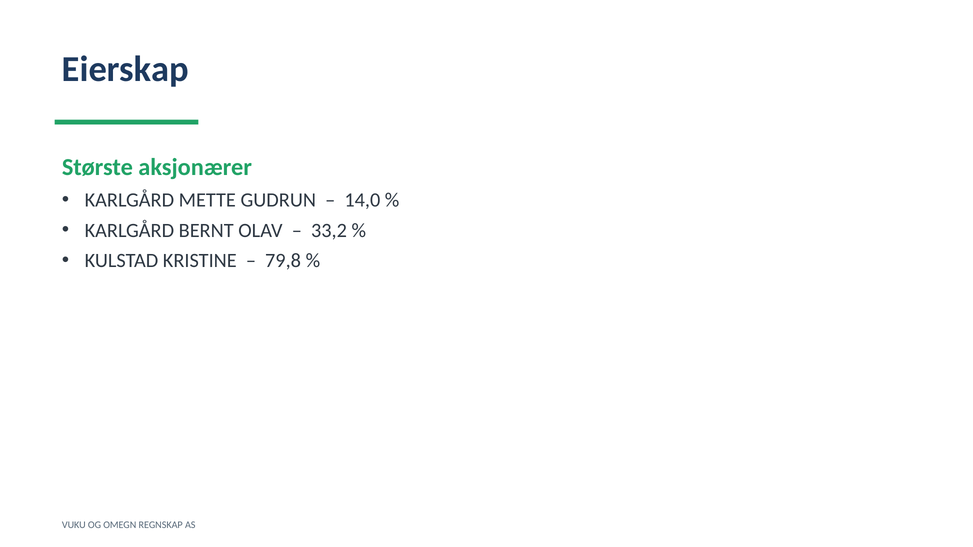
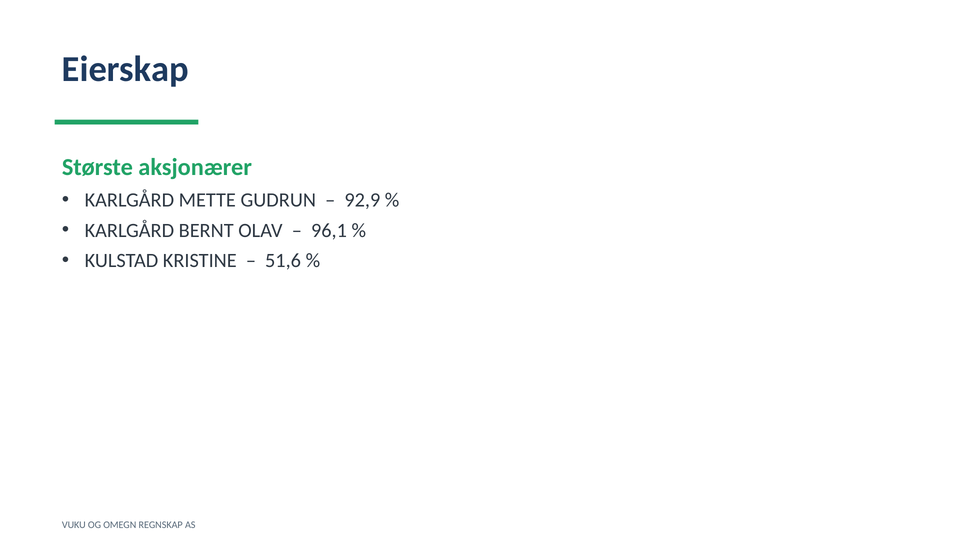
14,0: 14,0 -> 92,9 (362, 200)
33,2: 33,2 -> 96,1 (329, 231)
79,8: 79,8 -> 51,6 (283, 261)
